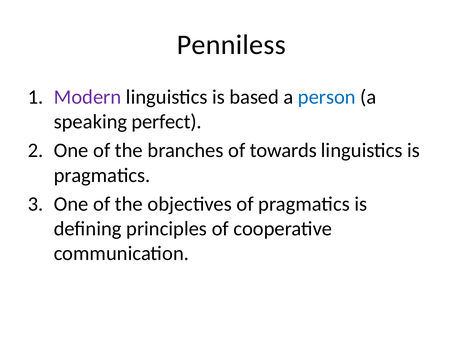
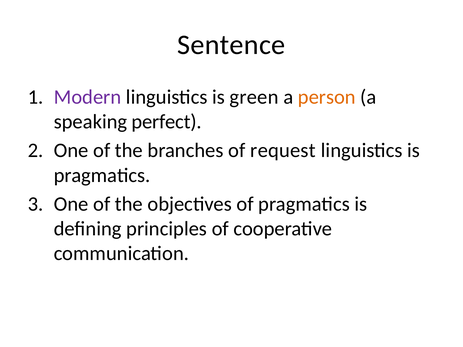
Penniless: Penniless -> Sentence (231, 45)
based: based -> green (254, 97)
person colour: blue -> orange (327, 97)
towards: towards -> request (283, 151)
